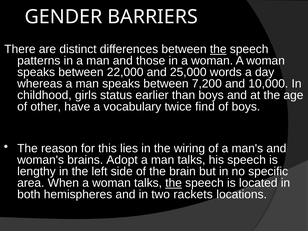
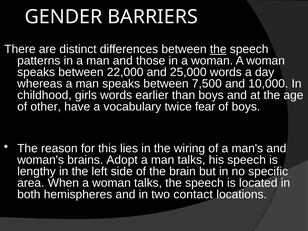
7,200: 7,200 -> 7,500 (207, 84)
girls status: status -> words (116, 95)
find: find -> fear (205, 107)
the underline: present -> none (174, 183)
rackets: rackets -> contact (193, 195)
